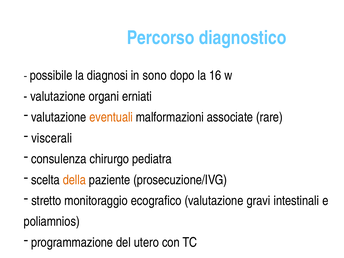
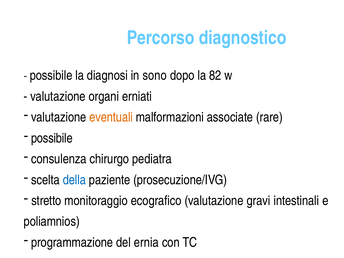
16: 16 -> 82 (215, 75)
viscerali: viscerali -> possibile (52, 138)
della colour: orange -> blue (74, 180)
utero: utero -> ernia (146, 242)
